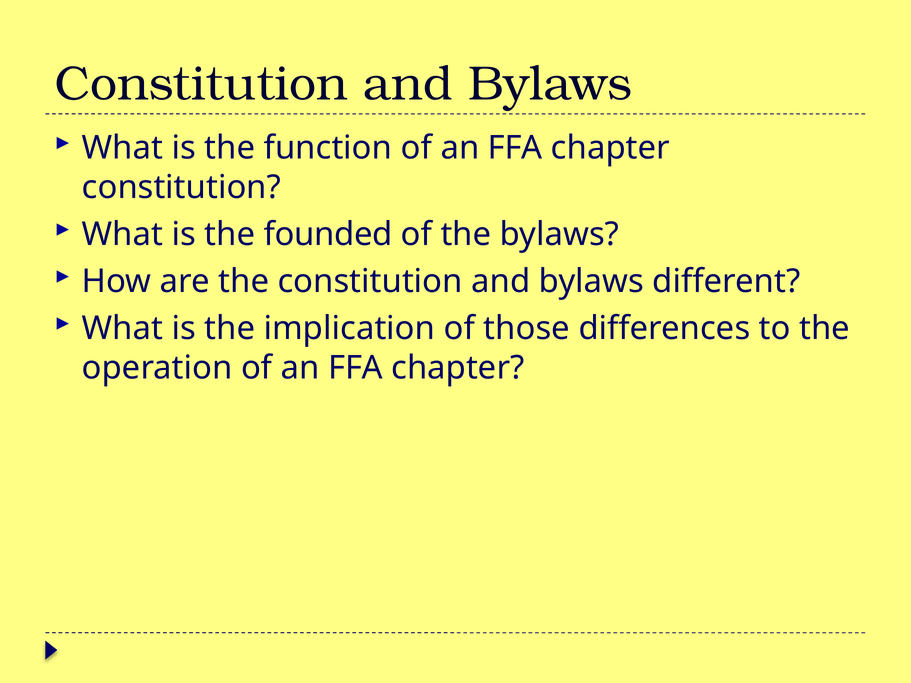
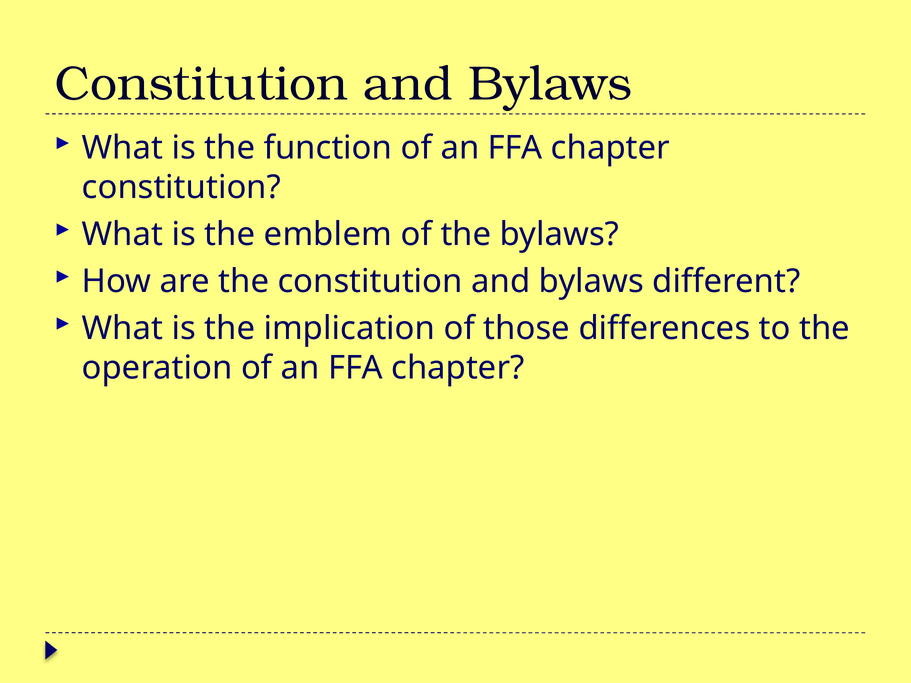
founded: founded -> emblem (328, 235)
